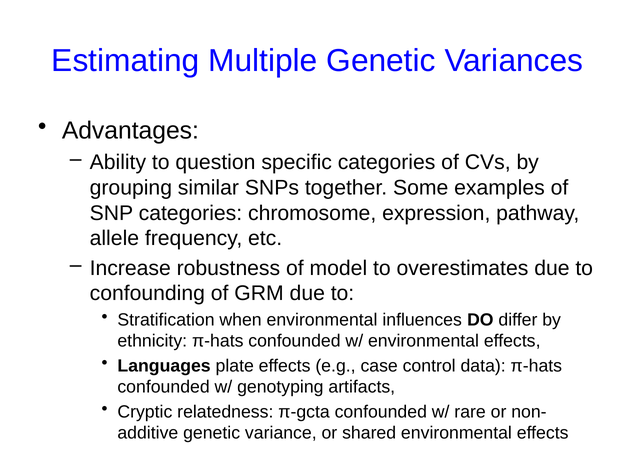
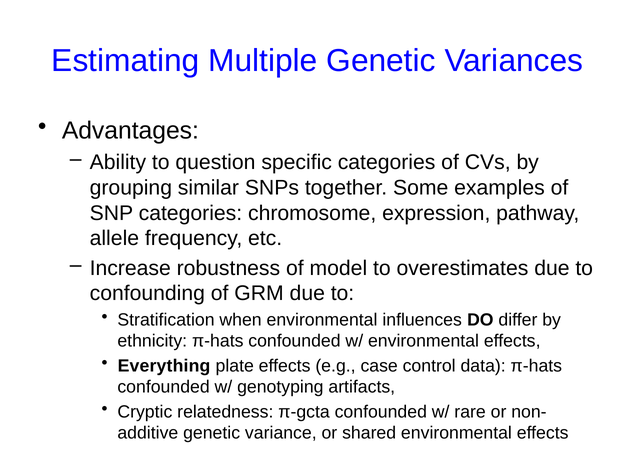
Languages: Languages -> Everything (164, 366)
